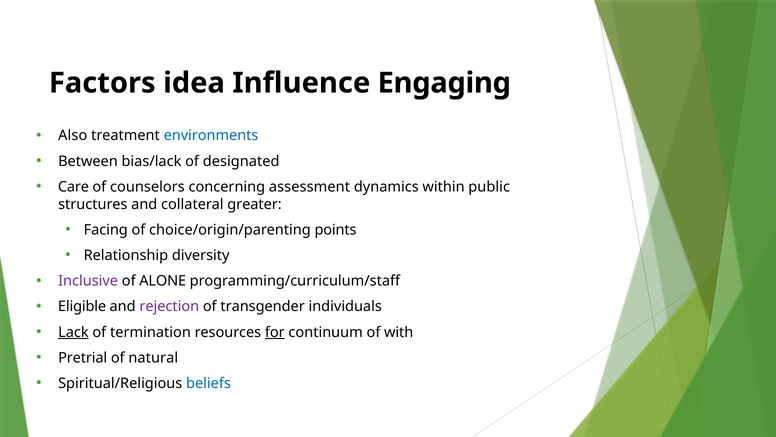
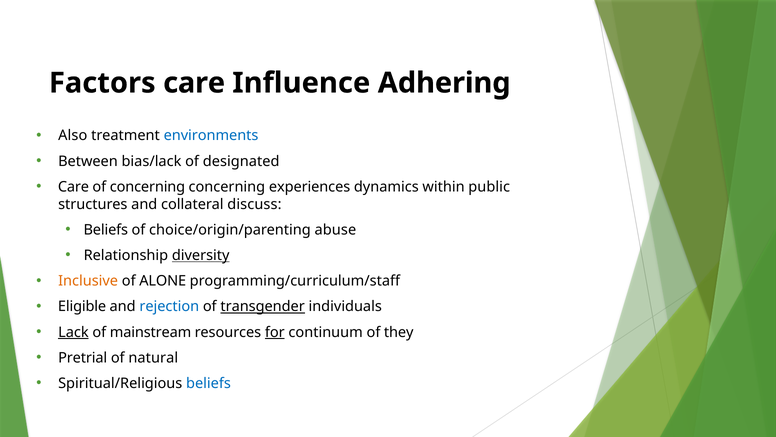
Factors idea: idea -> care (194, 83)
Engaging: Engaging -> Adhering (444, 83)
of counselors: counselors -> concerning (147, 187)
assessment: assessment -> experiences (310, 187)
greater: greater -> discuss (254, 204)
Facing: Facing -> Beliefs (106, 230)
points: points -> abuse (335, 230)
diversity underline: none -> present (201, 255)
Inclusive colour: purple -> orange (88, 281)
rejection colour: purple -> blue (169, 306)
transgender underline: none -> present (263, 306)
termination: termination -> mainstream (151, 332)
with: with -> they (399, 332)
